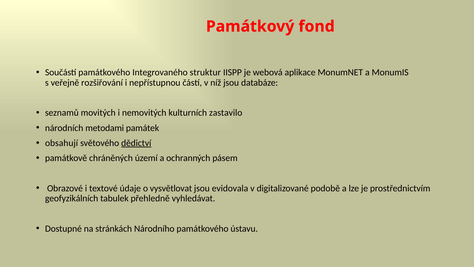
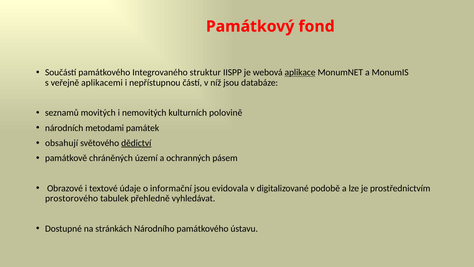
aplikace underline: none -> present (300, 72)
rozšiřování: rozšiřování -> aplikacemi (102, 83)
zastavilo: zastavilo -> polovině (226, 113)
vysvětlovat: vysvětlovat -> informační (171, 188)
geofyzikálních: geofyzikálních -> prostorového (72, 198)
